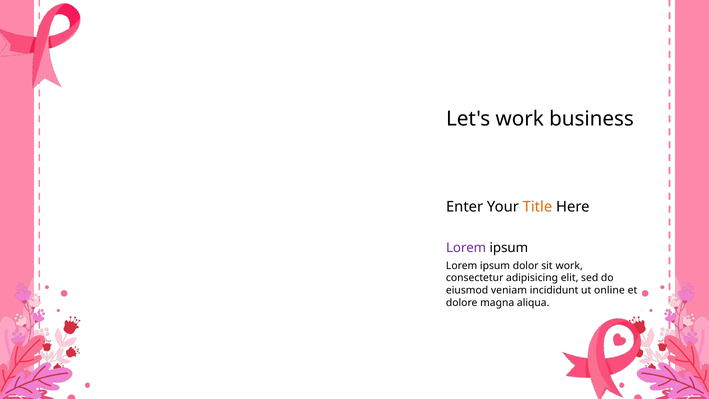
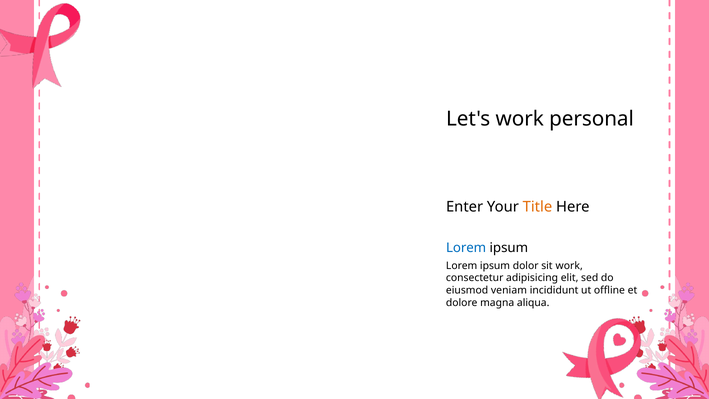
business: business -> personal (592, 119)
Lorem colour: purple -> blue (466, 248)
online: online -> offline (609, 290)
